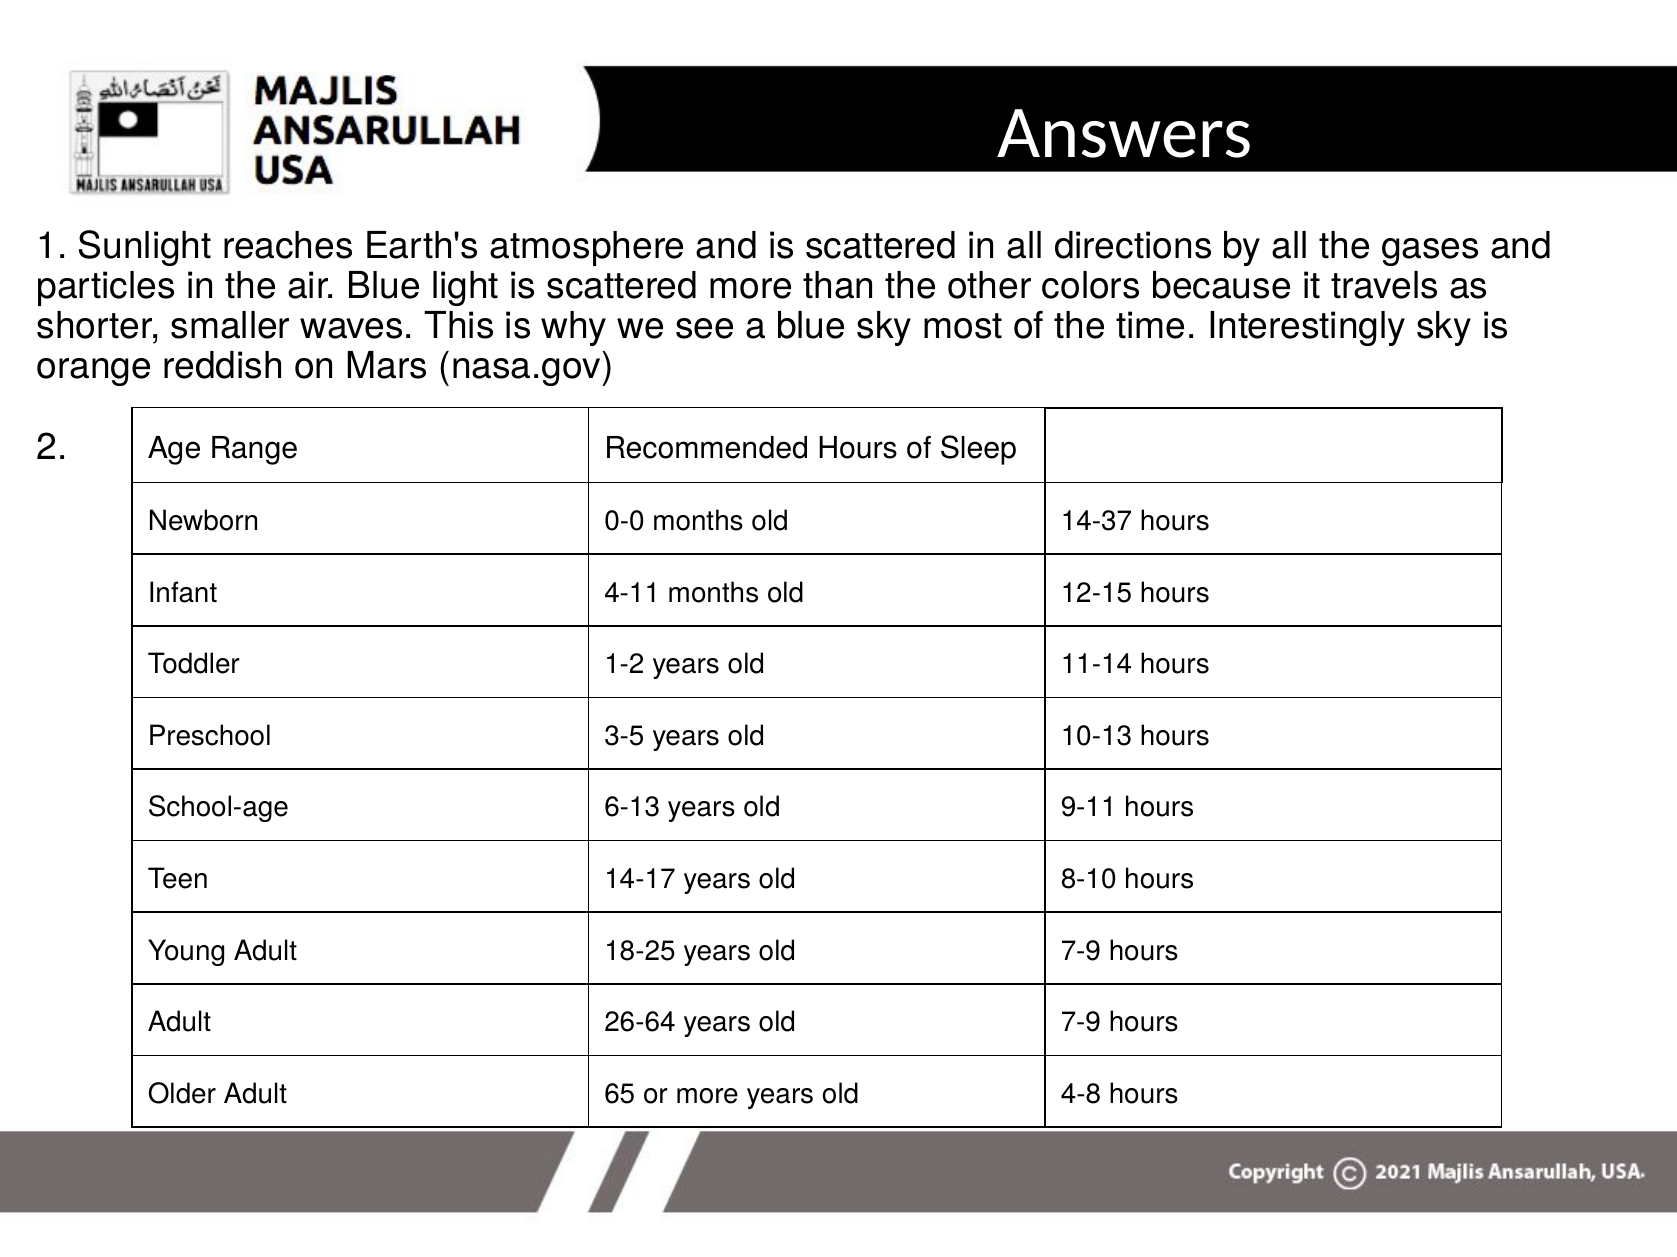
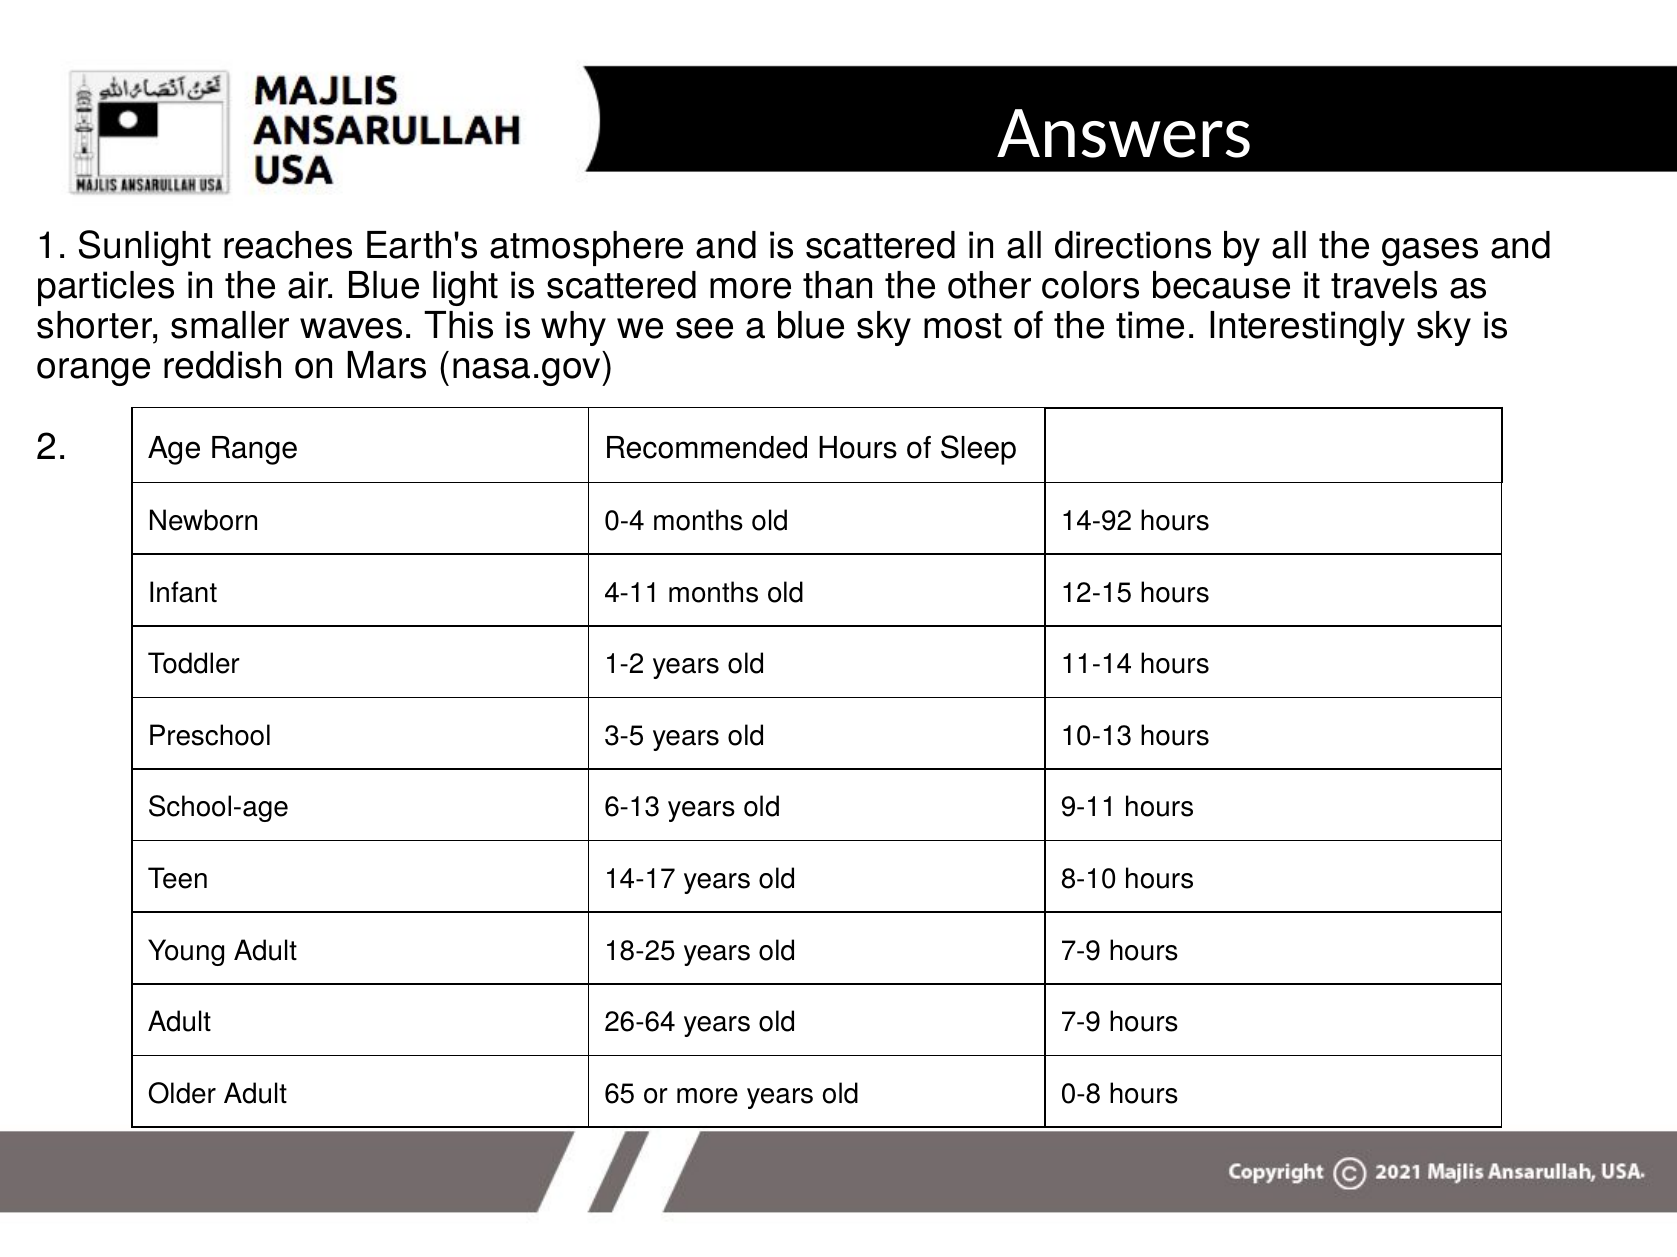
0-0: 0-0 -> 0-4 (624, 522)
14-37: 14-37 -> 14-92 (1097, 522)
4-8: 4-8 -> 0-8 (1081, 1095)
